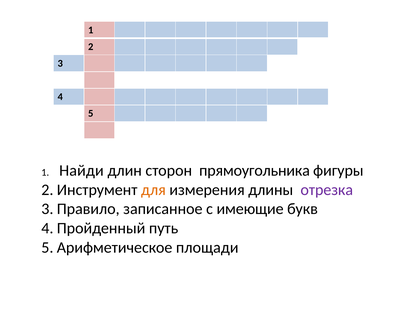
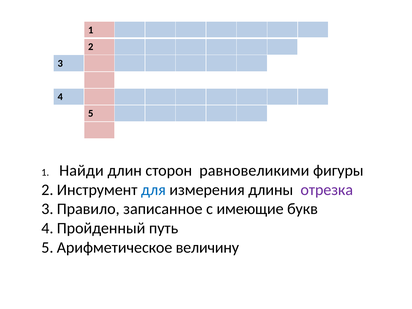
прямоугольника: прямоугольника -> равновеликими (254, 170)
для colour: orange -> blue (153, 190)
площади: площади -> величину (207, 247)
